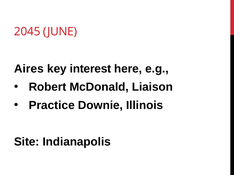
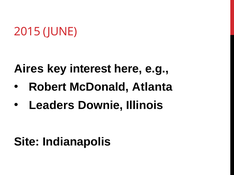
2045: 2045 -> 2015 (27, 32)
Liaison: Liaison -> Atlanta (152, 87)
Practice: Practice -> Leaders (52, 106)
